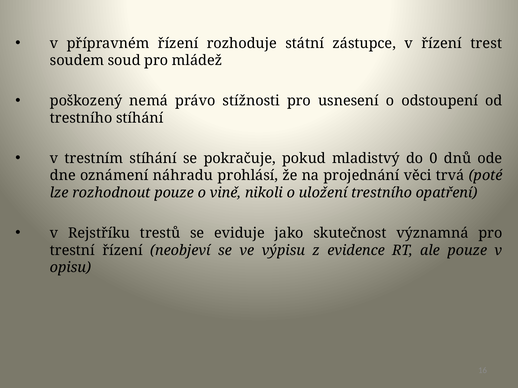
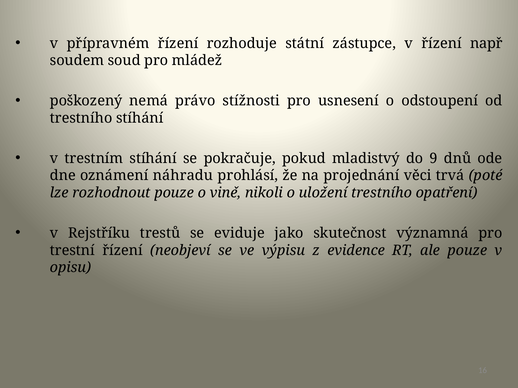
trest: trest -> např (486, 43)
0: 0 -> 9 (434, 158)
